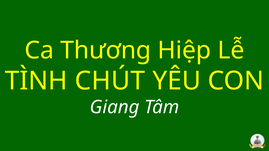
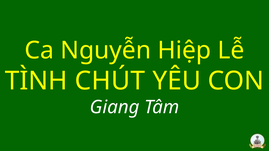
Thương: Thương -> Nguyễn (106, 50)
